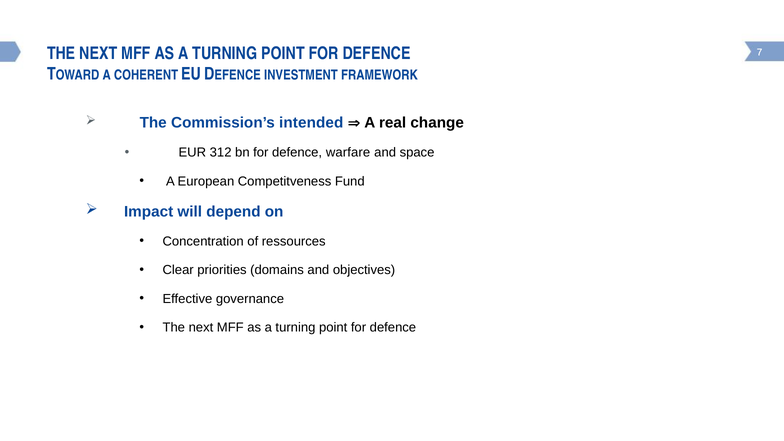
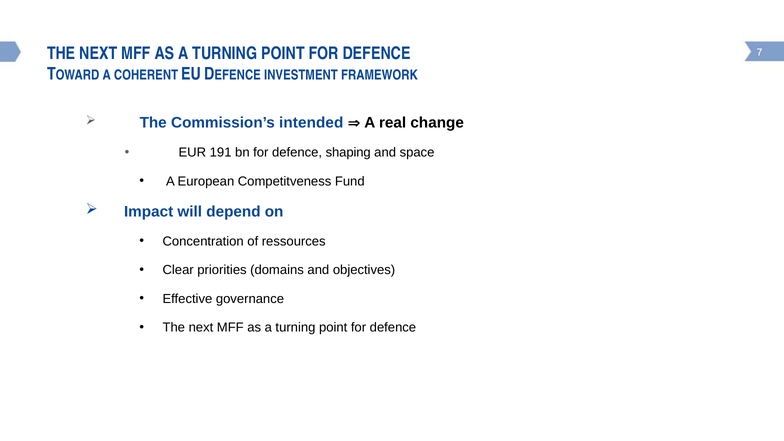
312: 312 -> 191 (221, 153)
warfare: warfare -> shaping (348, 153)
